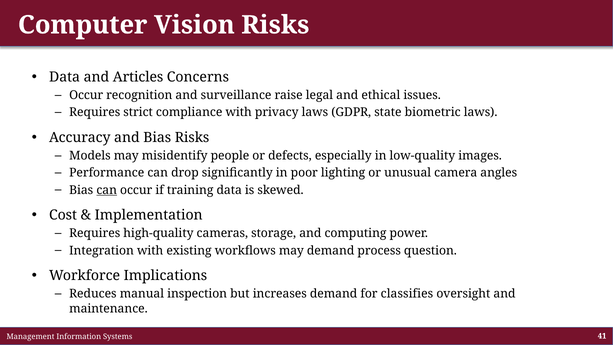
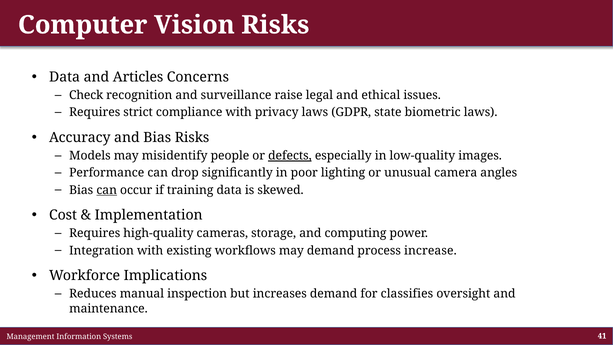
Occur: Occur -> Check (86, 95)
defects underline: none -> present (290, 156)
question: question -> increase (430, 250)
